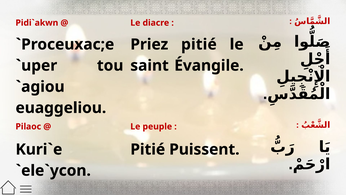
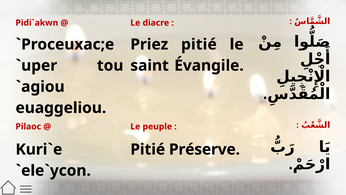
Puissent: Puissent -> Préserve (204, 149)
